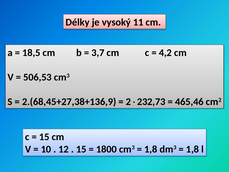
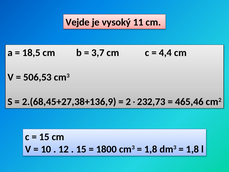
Délky: Délky -> Vejde (78, 22)
4,2: 4,2 -> 4,4 (165, 53)
